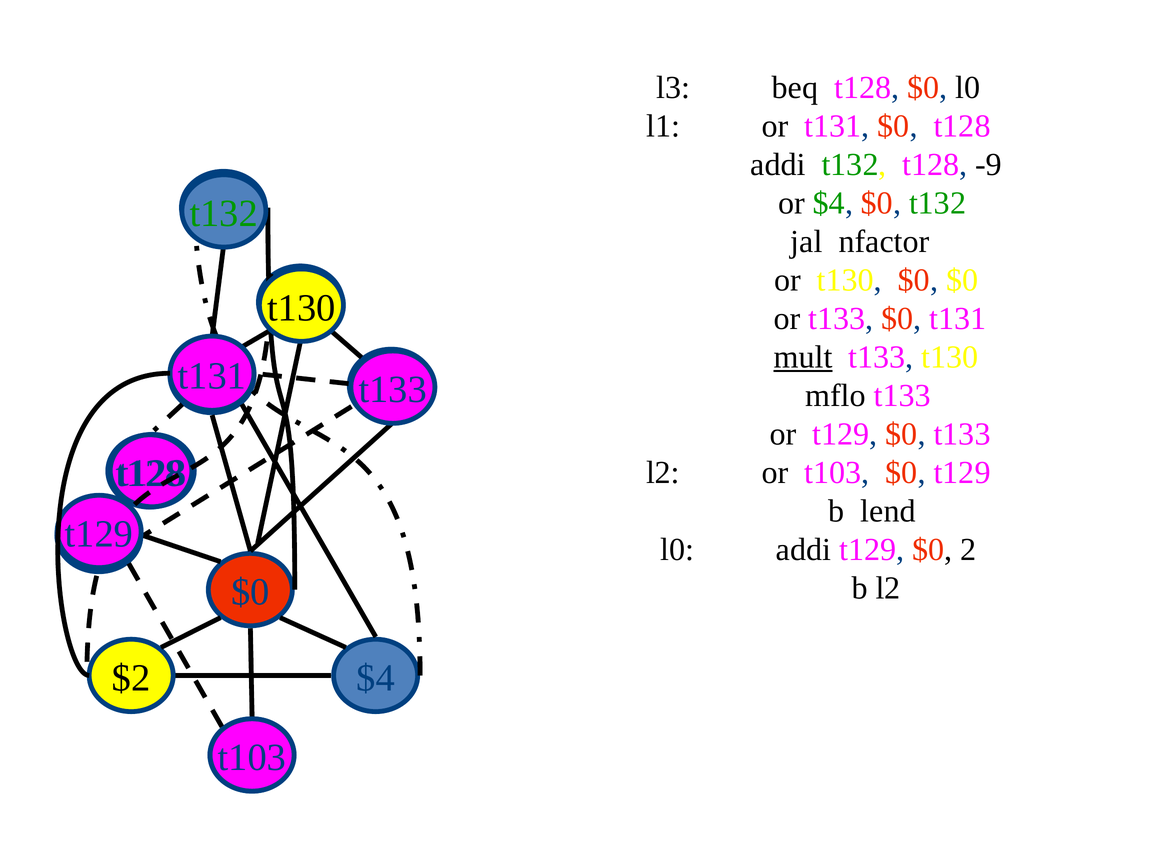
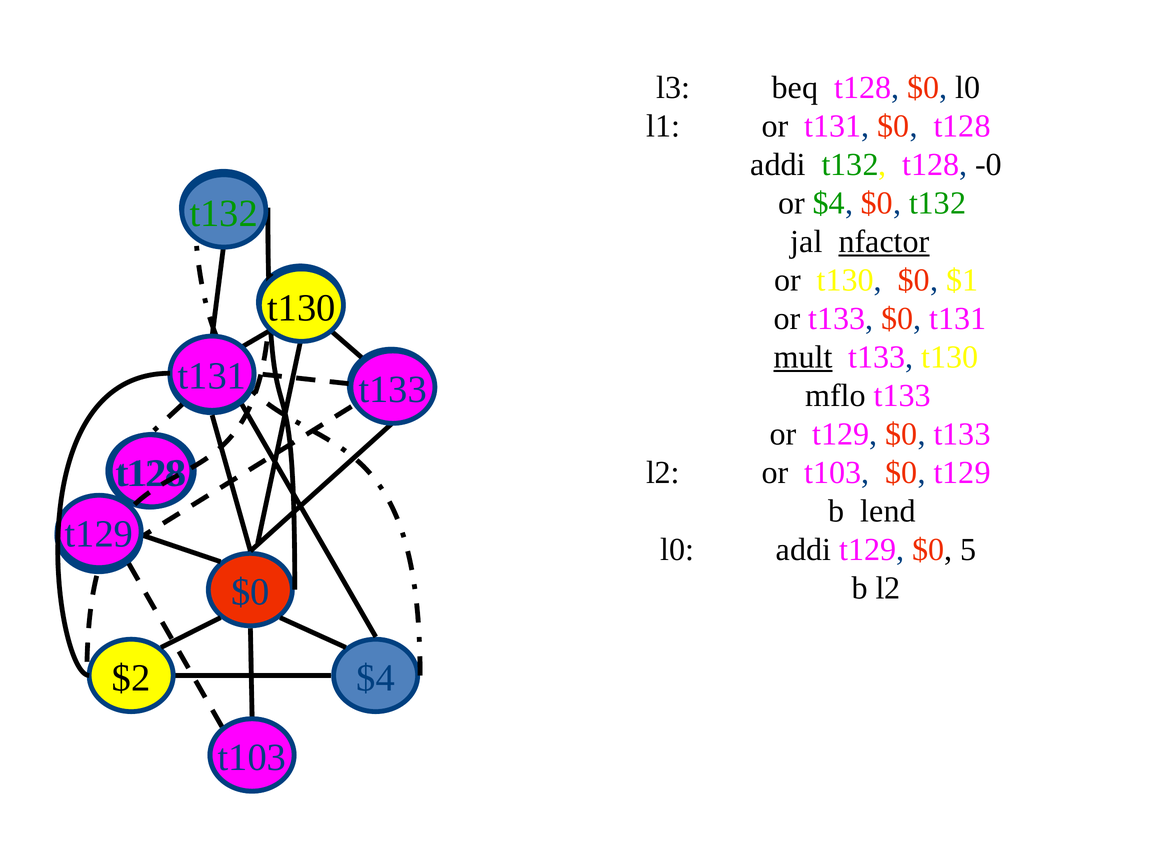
-9: -9 -> -0 (989, 165)
nfactor underline: none -> present (884, 242)
$0 $0: $0 -> $1 (962, 280)
2: 2 -> 5 (968, 550)
